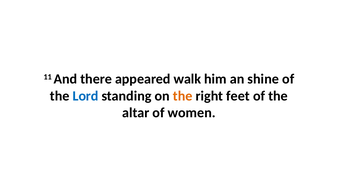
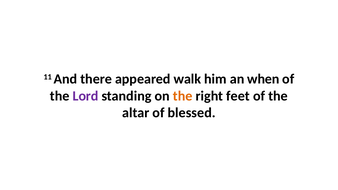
shine: shine -> when (263, 79)
Lord colour: blue -> purple (86, 96)
women: women -> blessed (192, 113)
